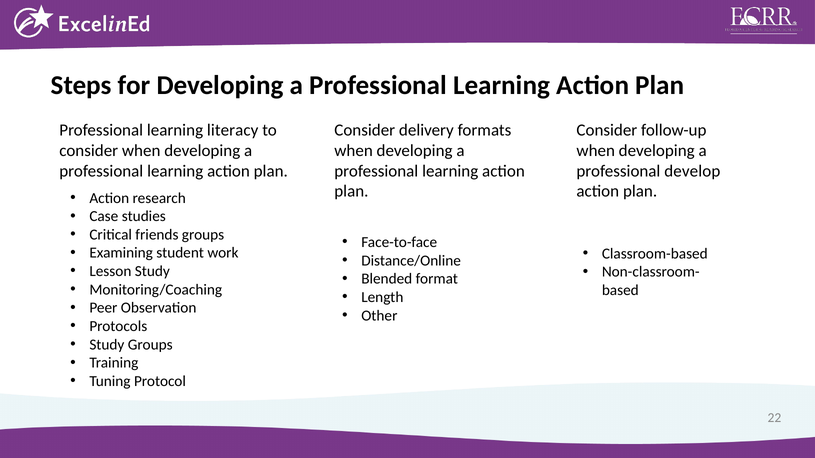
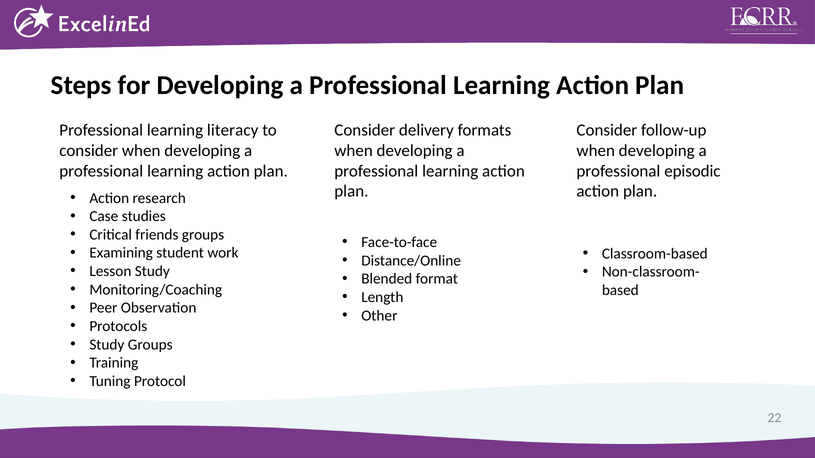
develop: develop -> episodic (692, 171)
